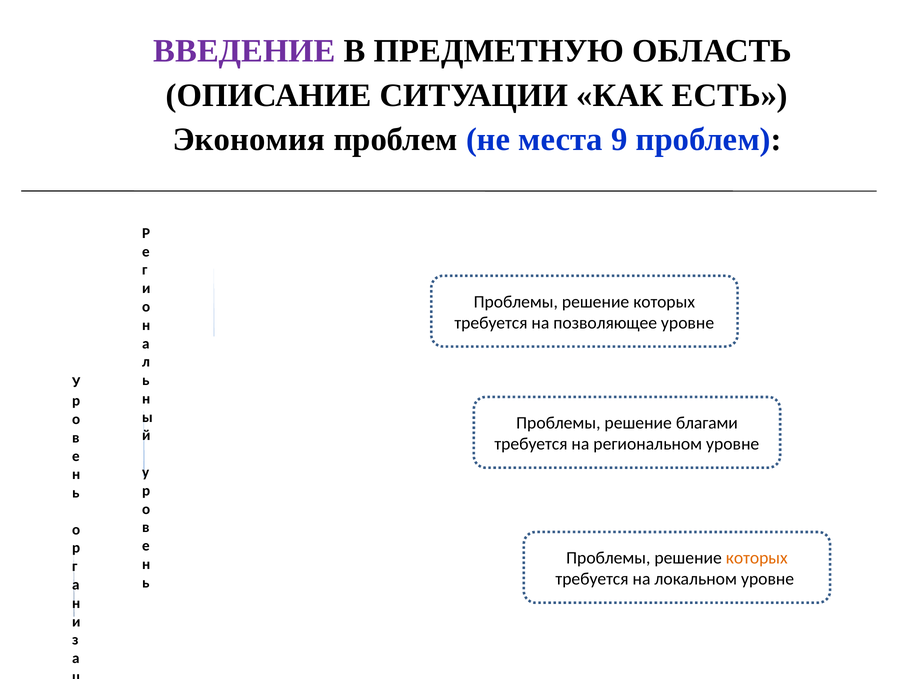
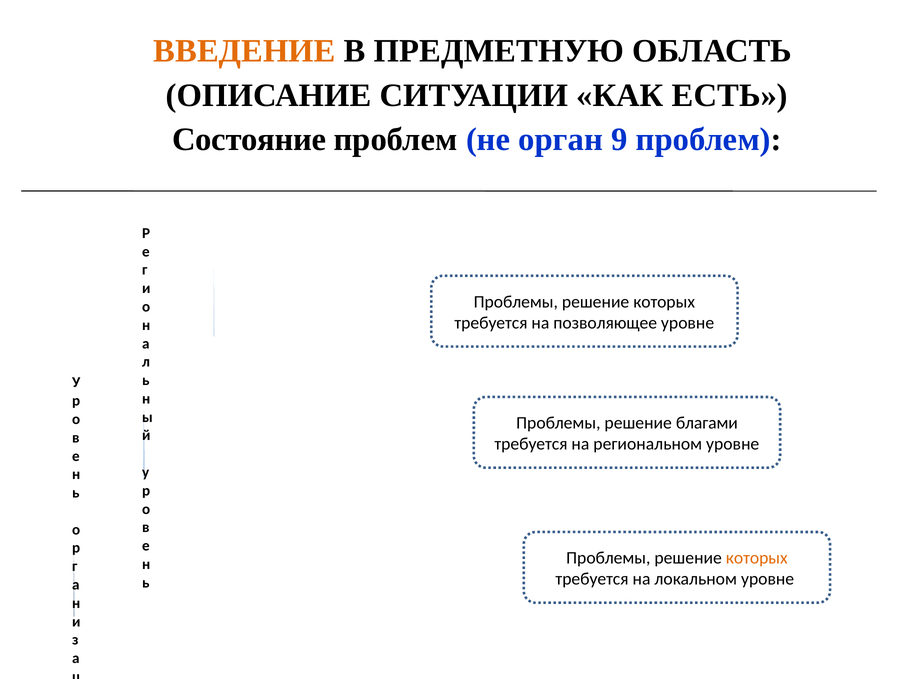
ВВЕДЕНИЕ colour: purple -> orange (245, 51)
Экономия: Экономия -> Состояние (249, 140)
места: места -> орган (561, 140)
